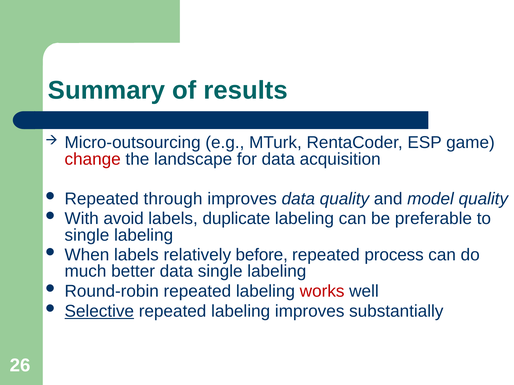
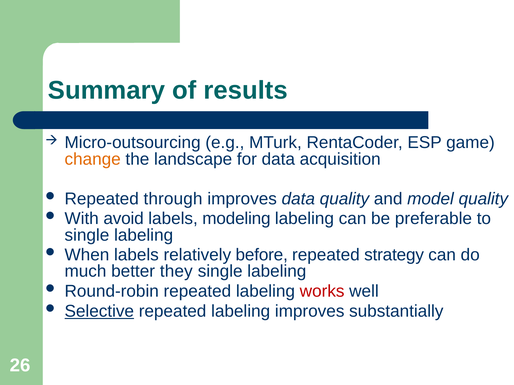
change colour: red -> orange (93, 159)
duplicate: duplicate -> modeling (236, 219)
process: process -> strategy (394, 255)
better data: data -> they (176, 272)
